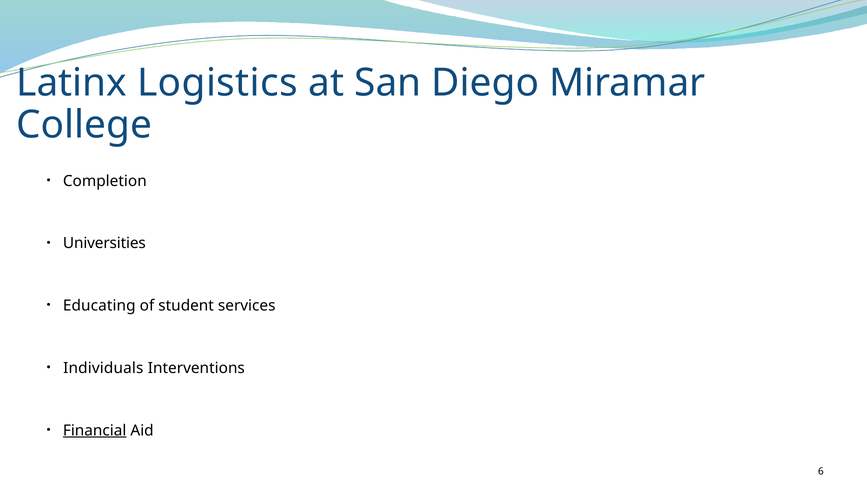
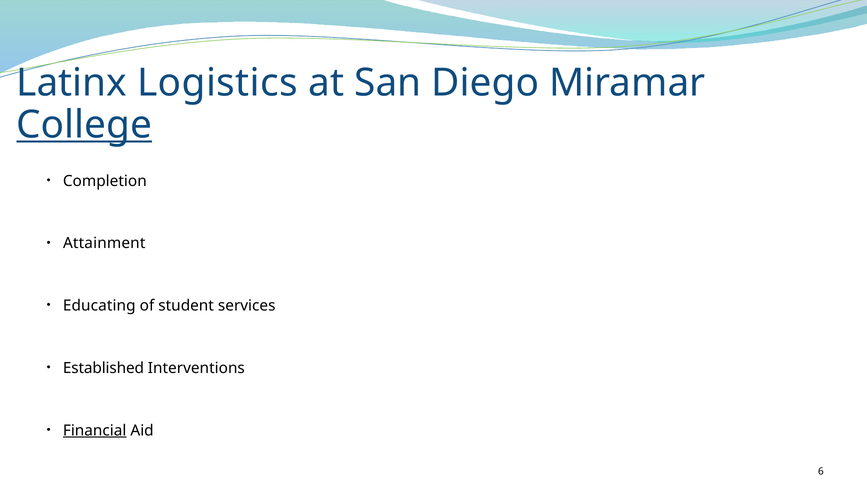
College underline: none -> present (84, 125)
Universities: Universities -> Attainment (104, 243)
Individuals: Individuals -> Established (103, 368)
